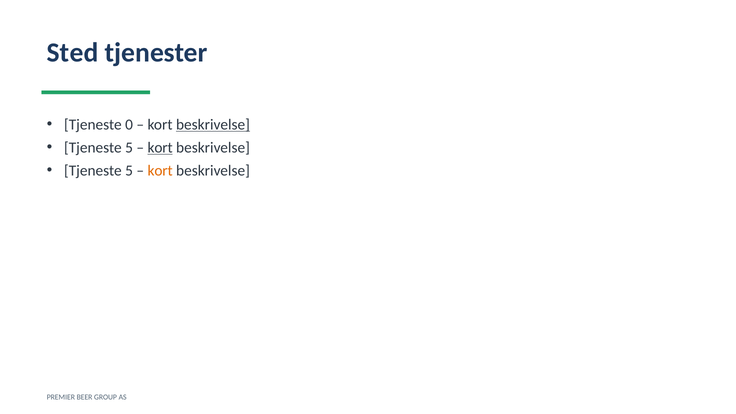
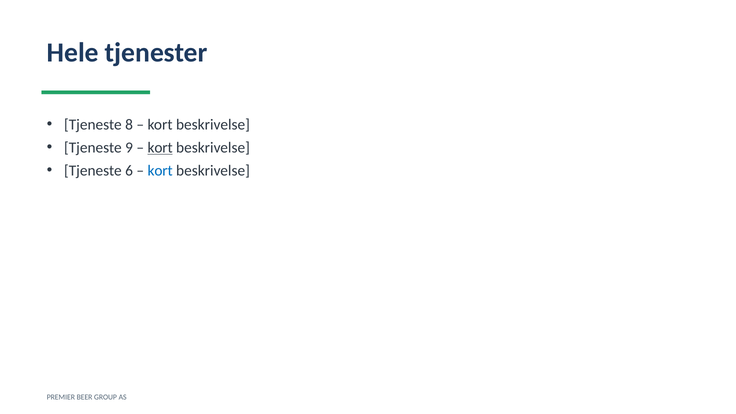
Sted: Sted -> Hele (73, 53)
0: 0 -> 8 (129, 125)
beskrivelse underline: present -> none (213, 125)
5: 5 -> 9 (129, 148)
5: 5 -> 6 (129, 171)
kort colour: orange -> blue (160, 171)
